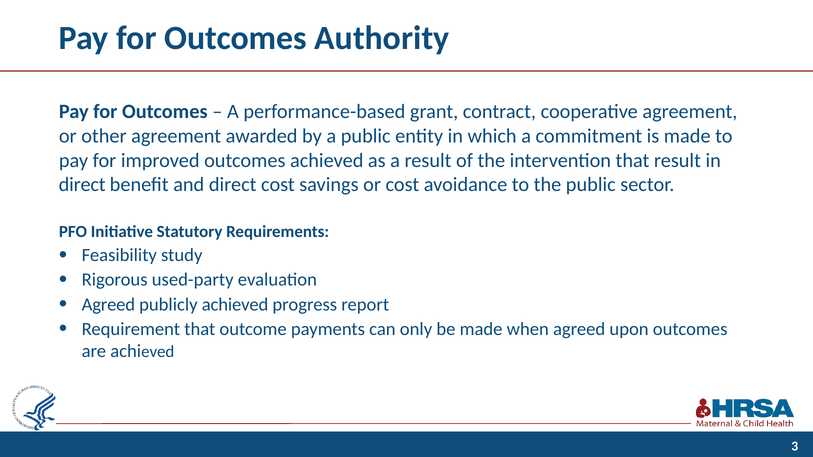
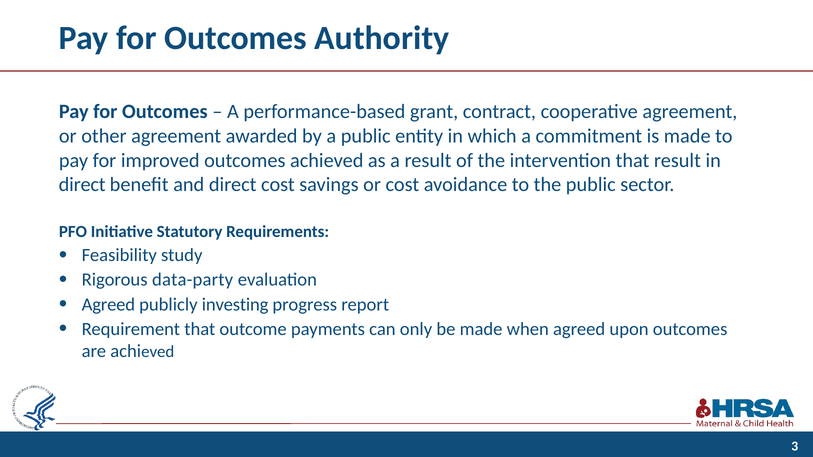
used-party: used-party -> data-party (193, 280)
publicly achieved: achieved -> investing (235, 305)
